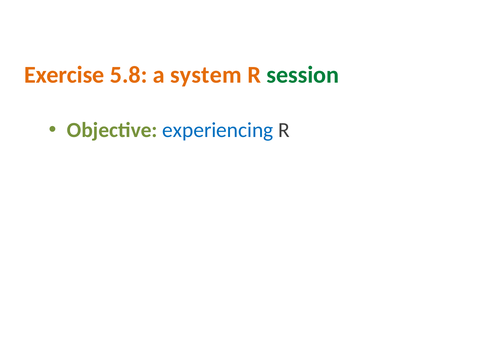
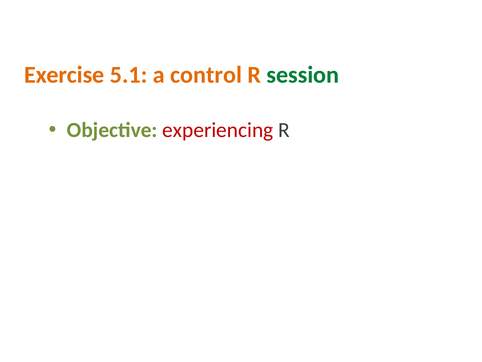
5.8: 5.8 -> 5.1 (129, 75)
system: system -> control (206, 75)
experiencing colour: blue -> red (218, 130)
